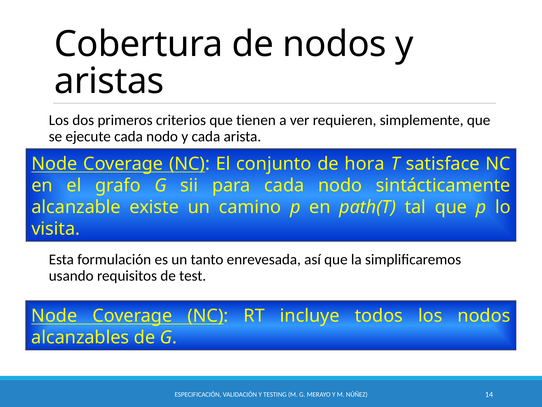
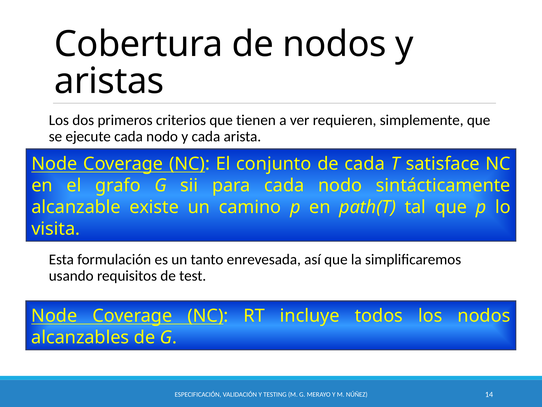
de hora: hora -> cada (365, 164)
